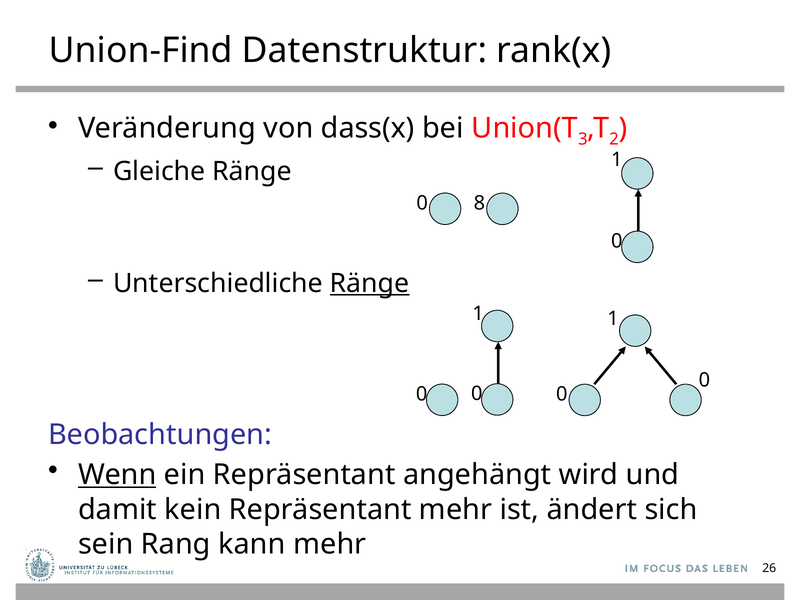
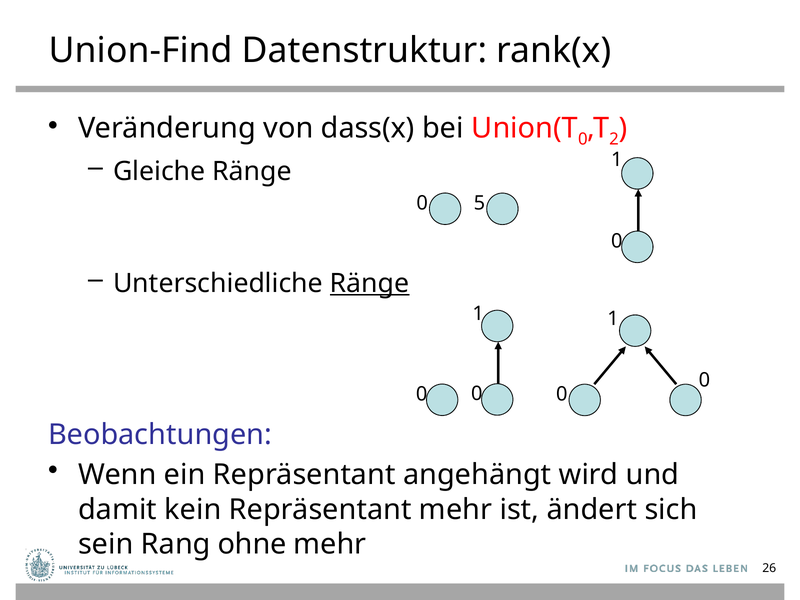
3: 3 -> 0 (583, 139)
8: 8 -> 5 (479, 203)
Wenn underline: present -> none (117, 475)
kann: kann -> ohne (252, 544)
